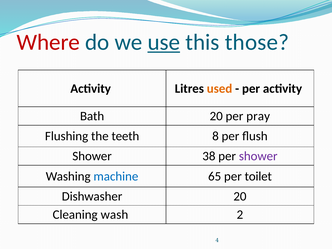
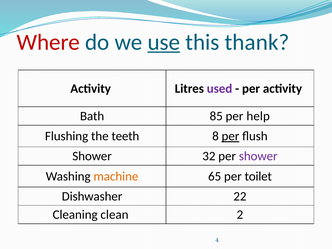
those: those -> thank (257, 42)
used colour: orange -> purple (220, 89)
Bath 20: 20 -> 85 (216, 116)
pray: pray -> help (258, 116)
per underline: none -> present (230, 136)
38: 38 -> 32 (209, 156)
machine colour: blue -> orange (116, 176)
Dishwasher 20: 20 -> 22 (240, 196)
wash: wash -> clean (114, 215)
